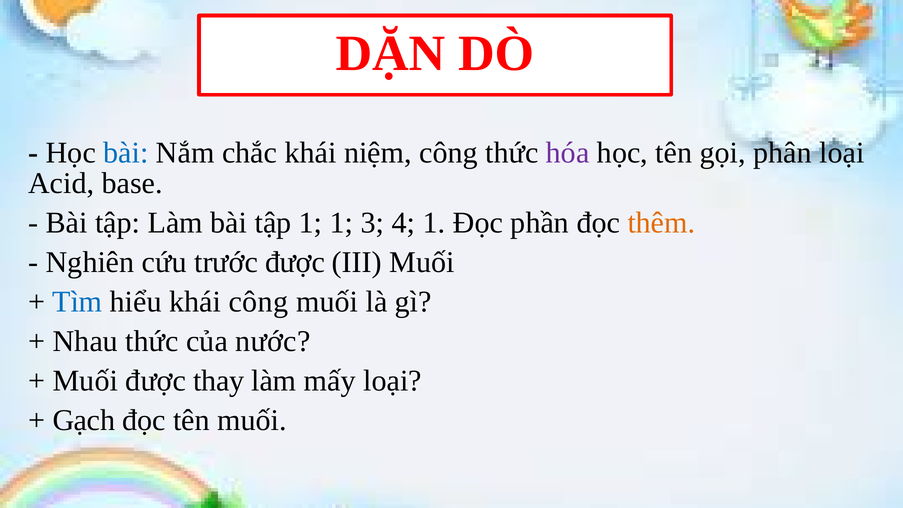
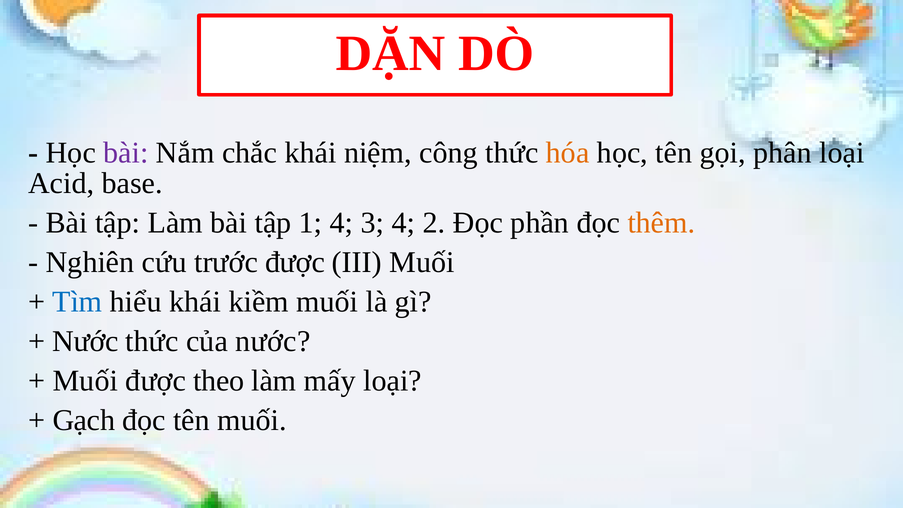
bài colour: blue -> purple (126, 153)
hóa colour: purple -> orange (568, 153)
1 1: 1 -> 4 (342, 223)
4 1: 1 -> 2 (434, 223)
khái công: công -> kiềm (259, 302)
Nhau: Nhau -> Nước (85, 341)
thay: thay -> theo (219, 381)
